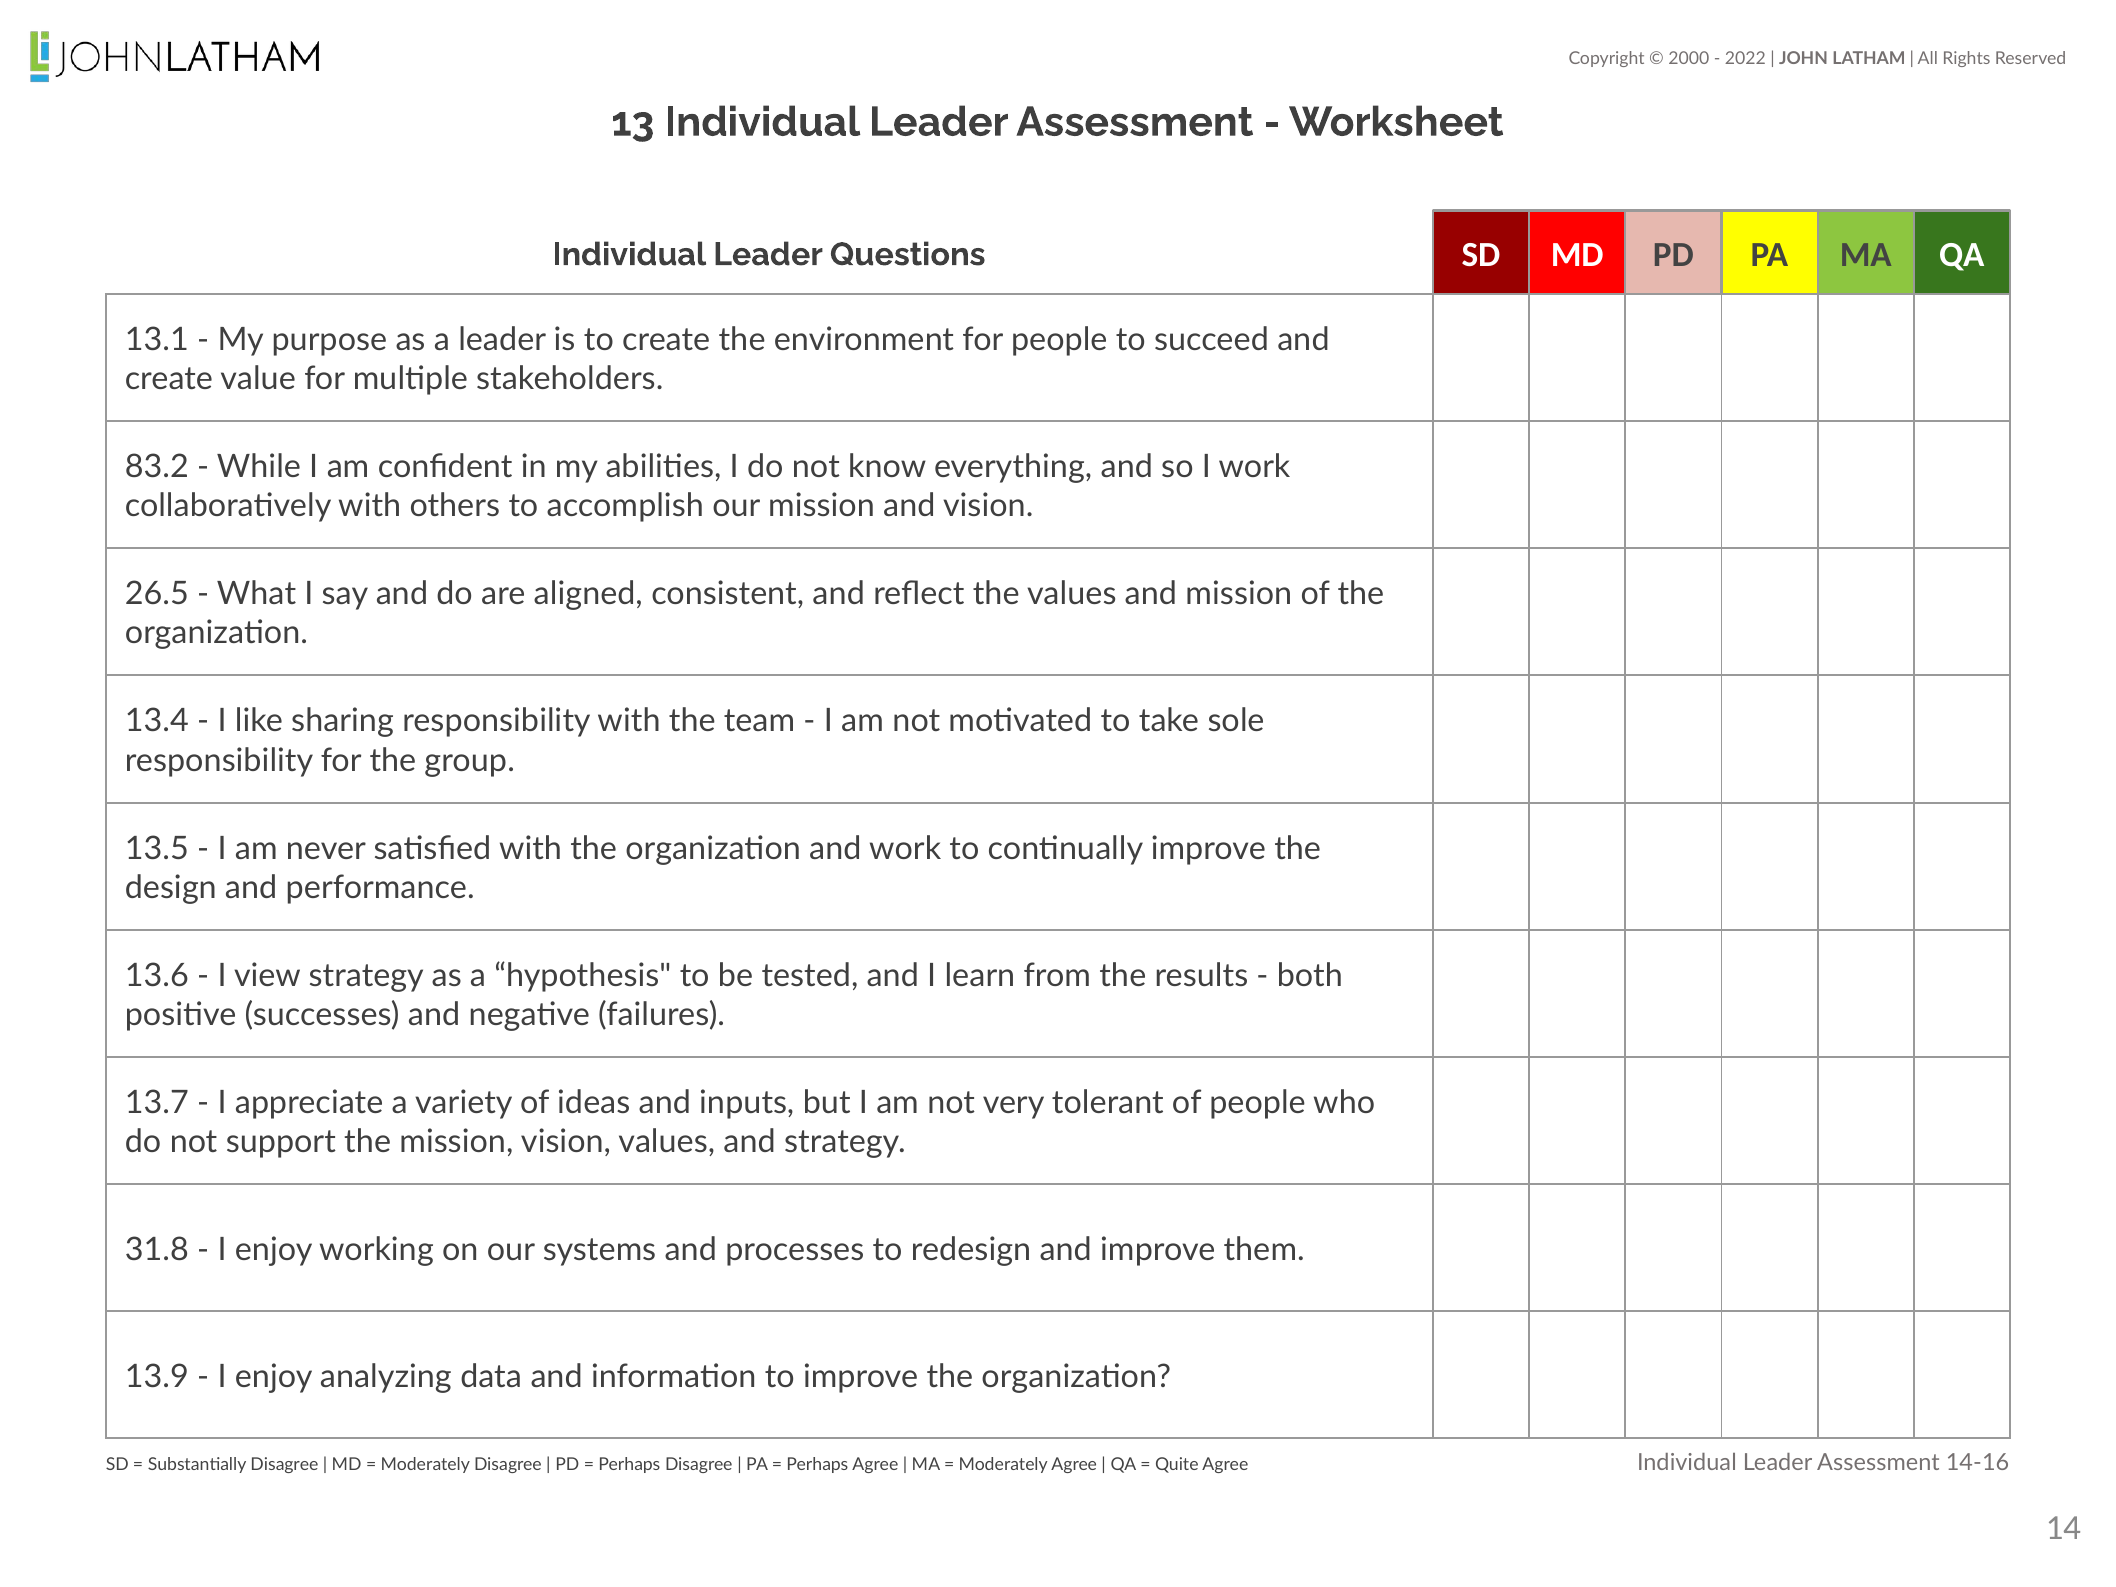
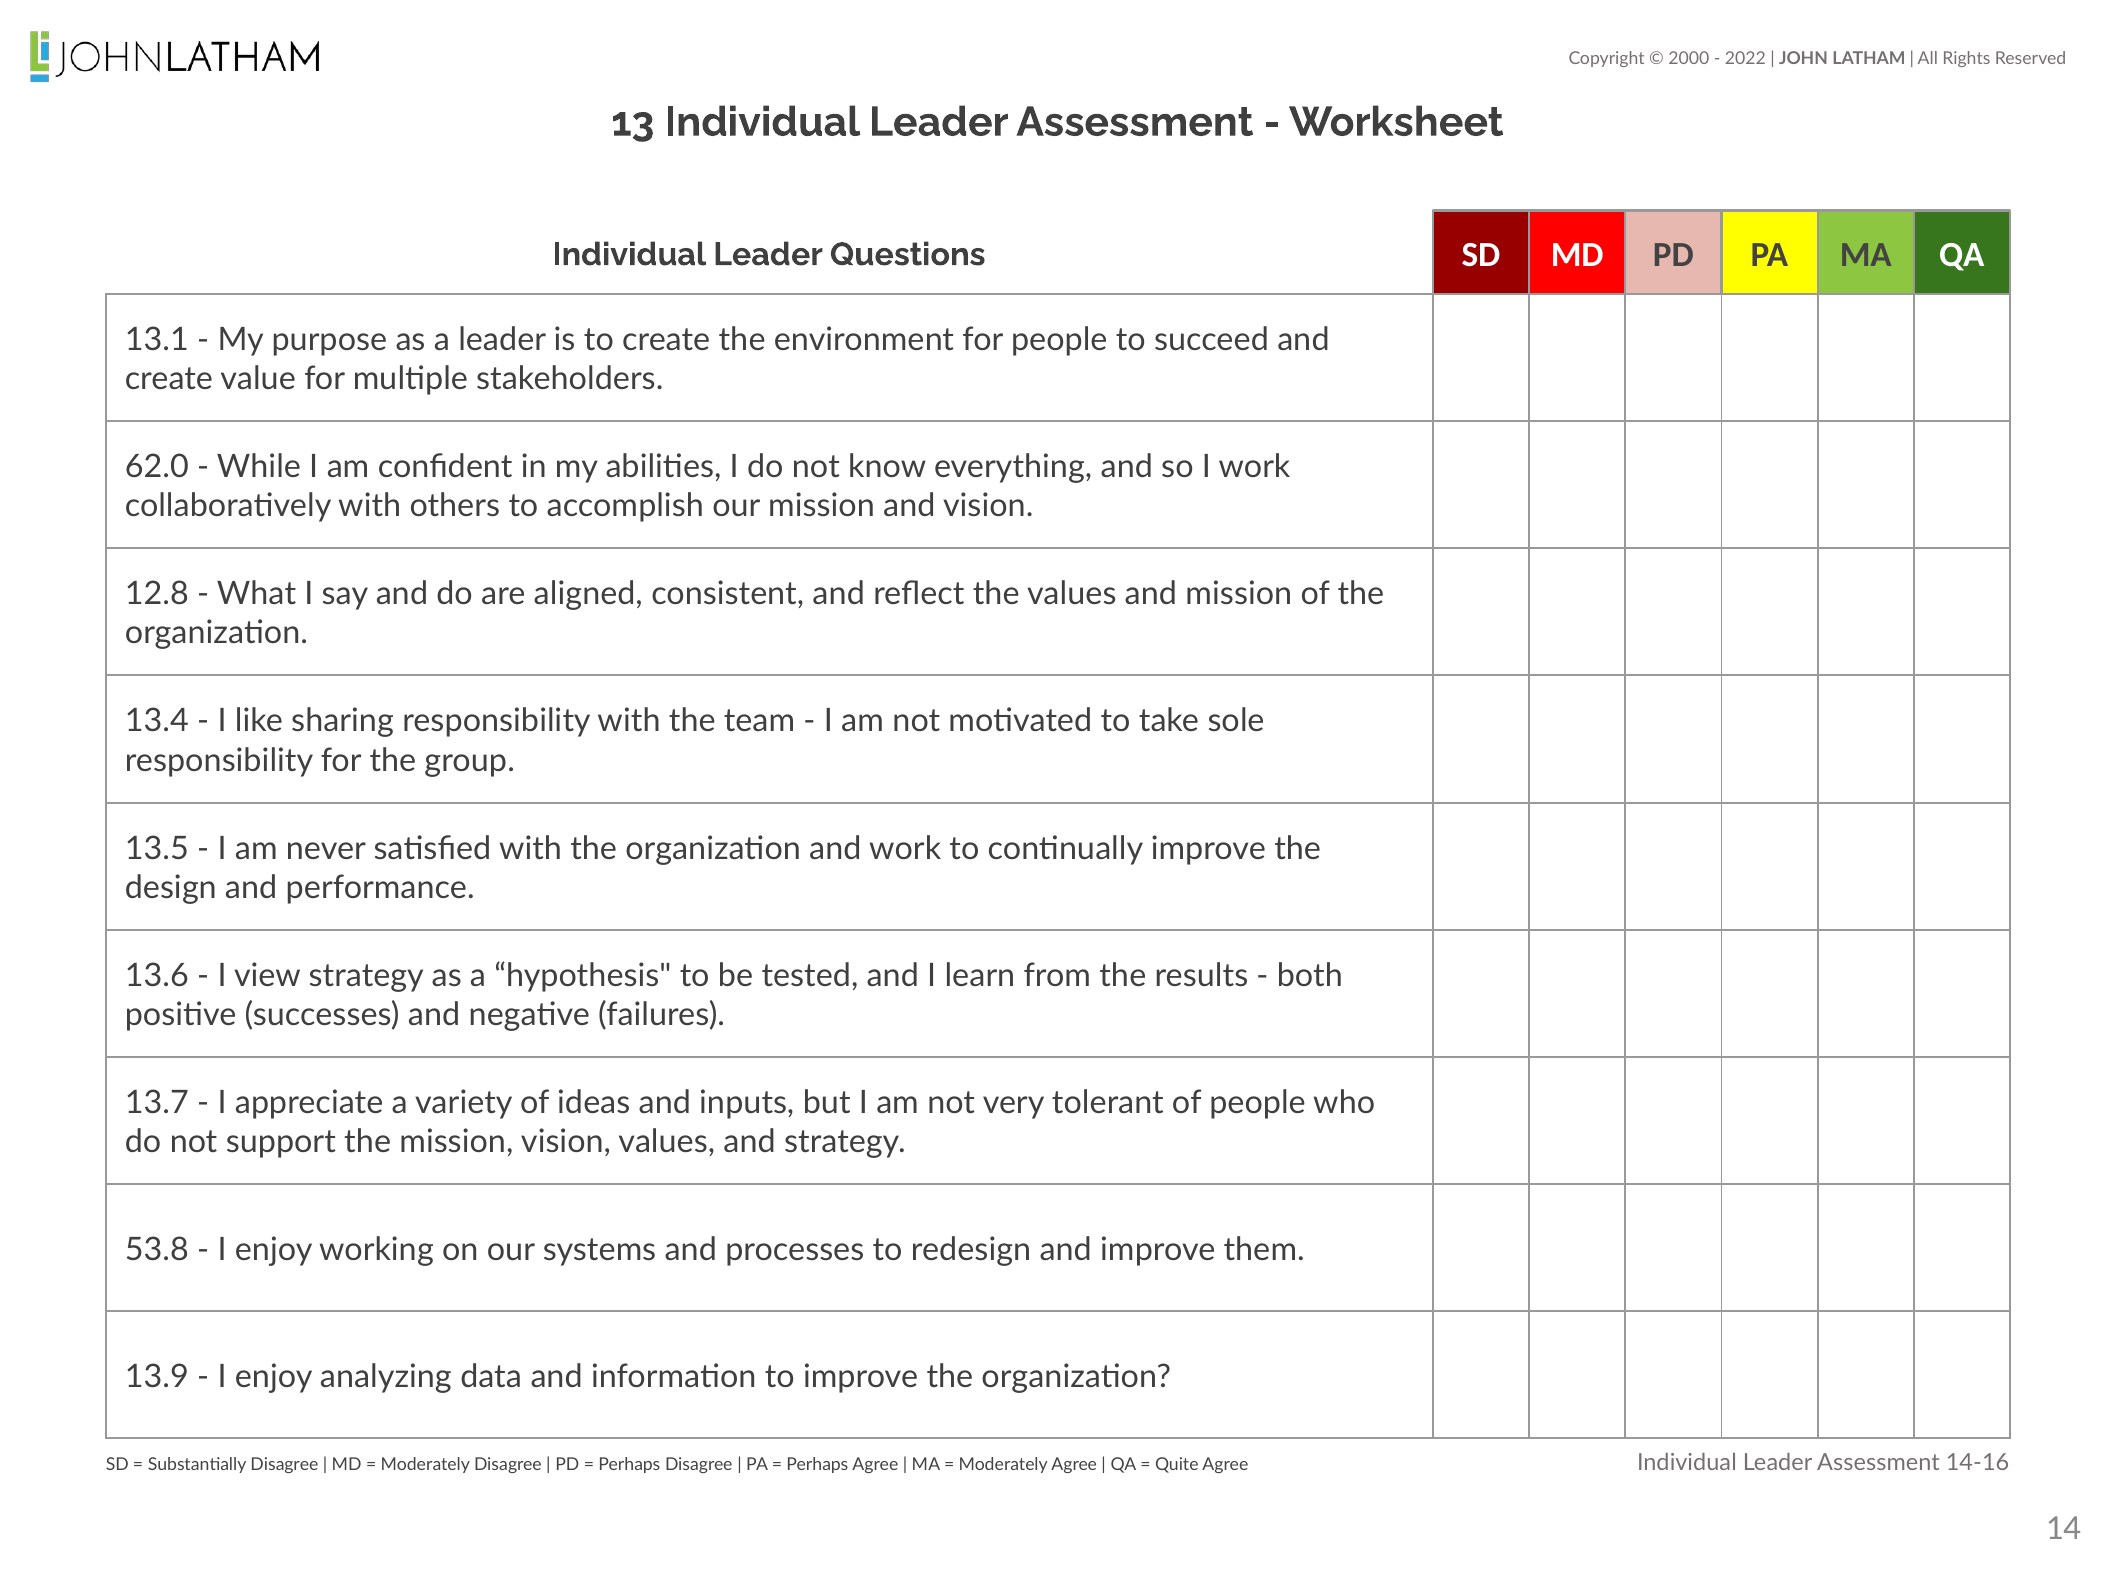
83.2: 83.2 -> 62.0 (157, 467)
26.5: 26.5 -> 12.8 (157, 594)
31.8: 31.8 -> 53.8 (157, 1249)
